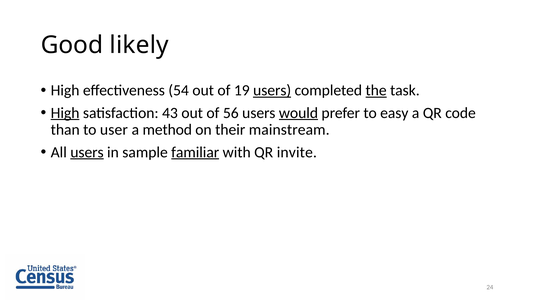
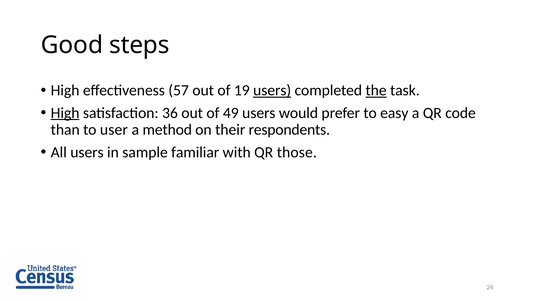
likely: likely -> steps (139, 45)
54: 54 -> 57 (179, 90)
43: 43 -> 36 (170, 113)
56: 56 -> 49 (231, 113)
would underline: present -> none (298, 113)
mainstream: mainstream -> respondents (289, 129)
users underline: present -> none (87, 152)
familiar underline: present -> none (195, 152)
invite: invite -> those (297, 152)
